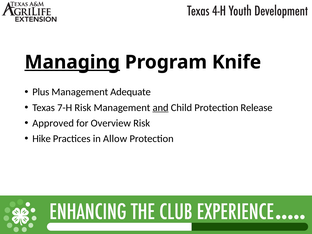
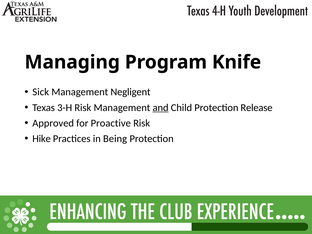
Managing underline: present -> none (72, 62)
Plus: Plus -> Sick (41, 92)
Adequate: Adequate -> Negligent (131, 92)
7-H: 7-H -> 3-H (65, 108)
Overview: Overview -> Proactive (111, 123)
Allow: Allow -> Being (115, 139)
